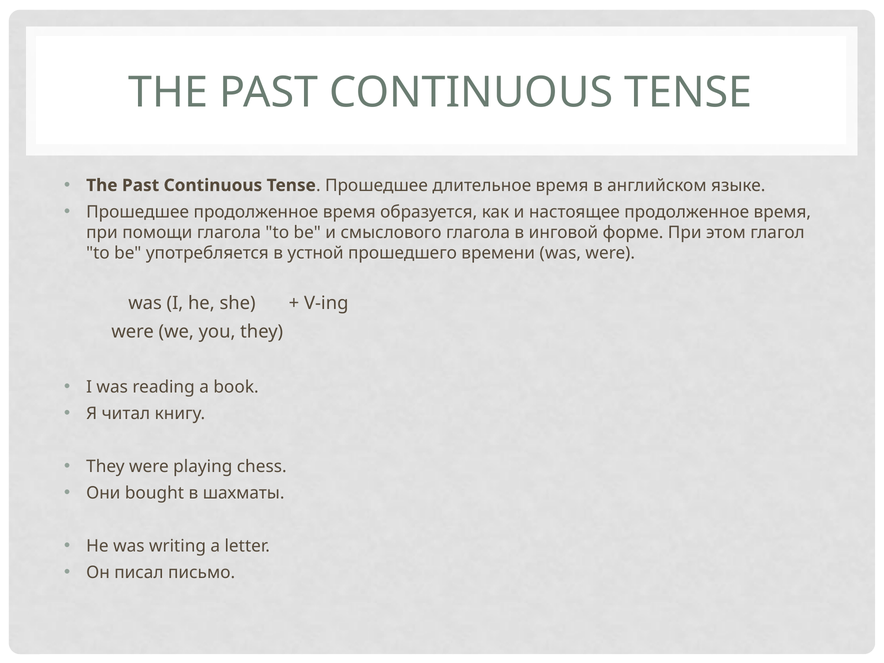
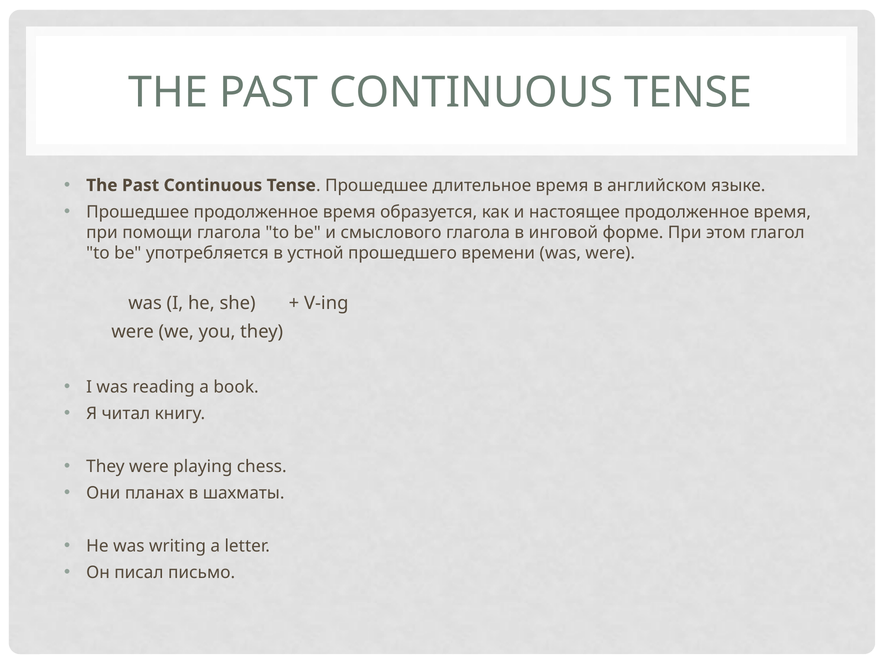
bought: bought -> планах (154, 493)
